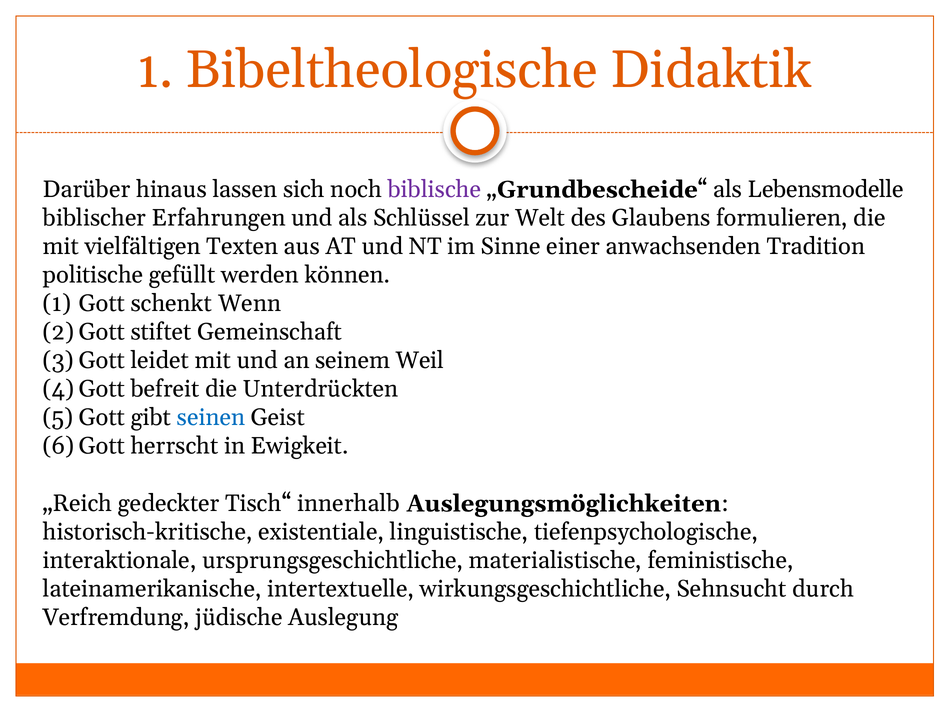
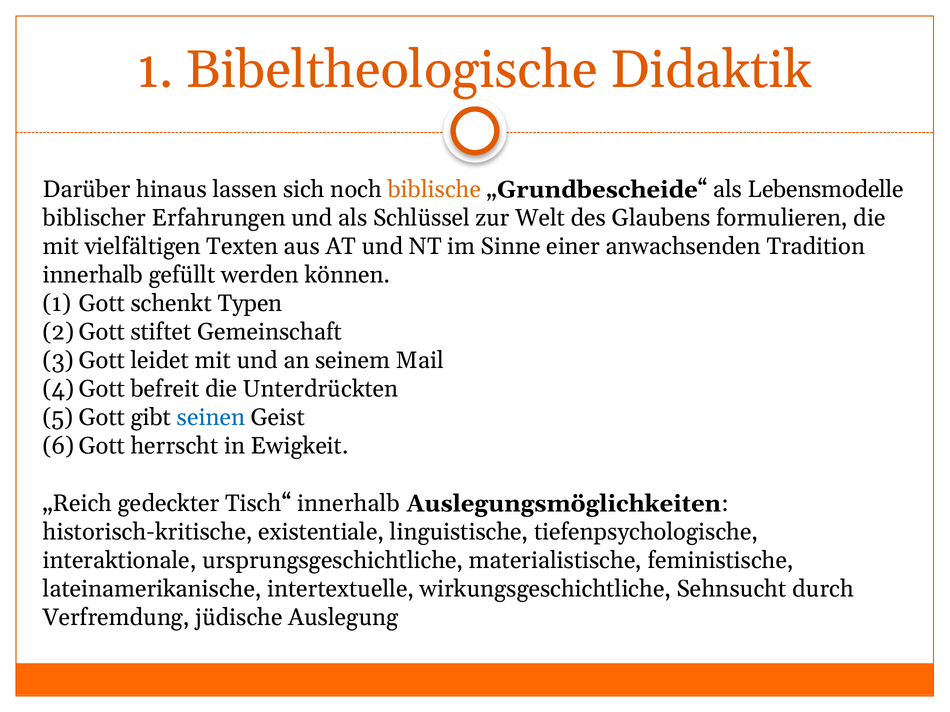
biblische colour: purple -> orange (434, 190)
politische: politische -> innerhalb (93, 275)
Wenn: Wenn -> Typen (250, 304)
Weil: Weil -> Mail (420, 361)
